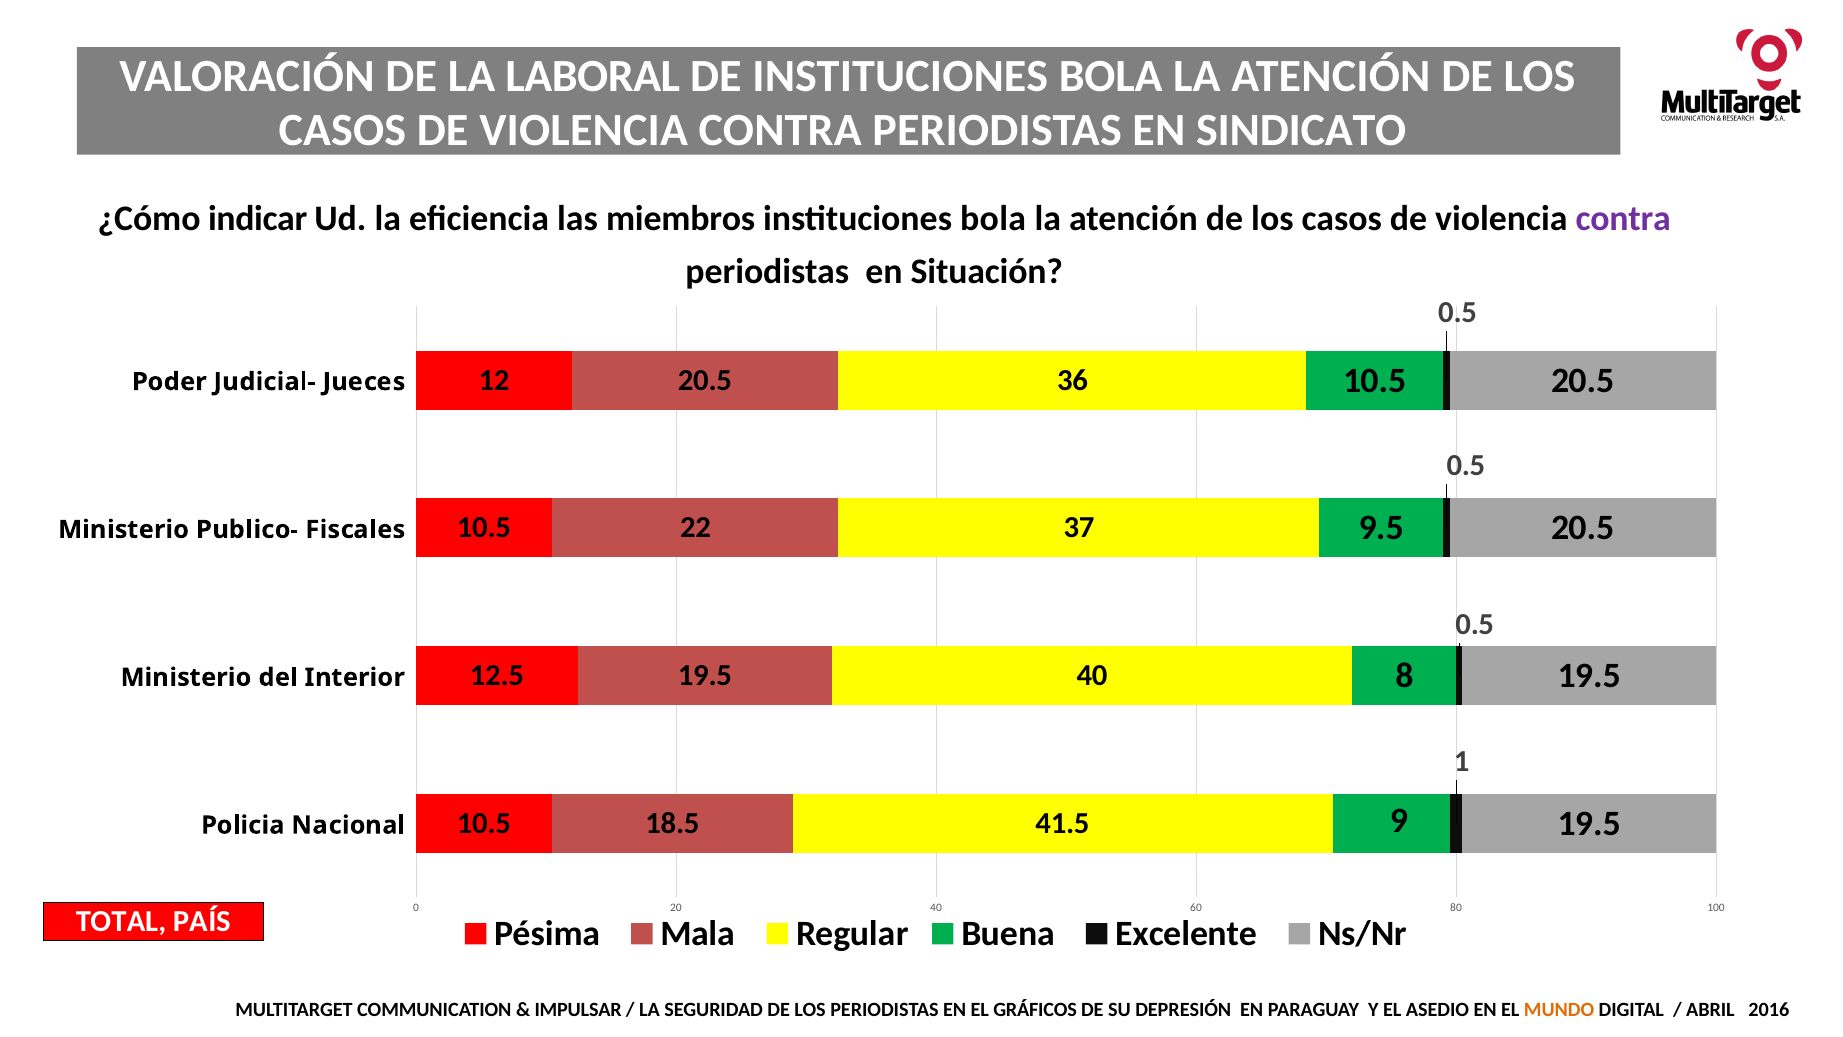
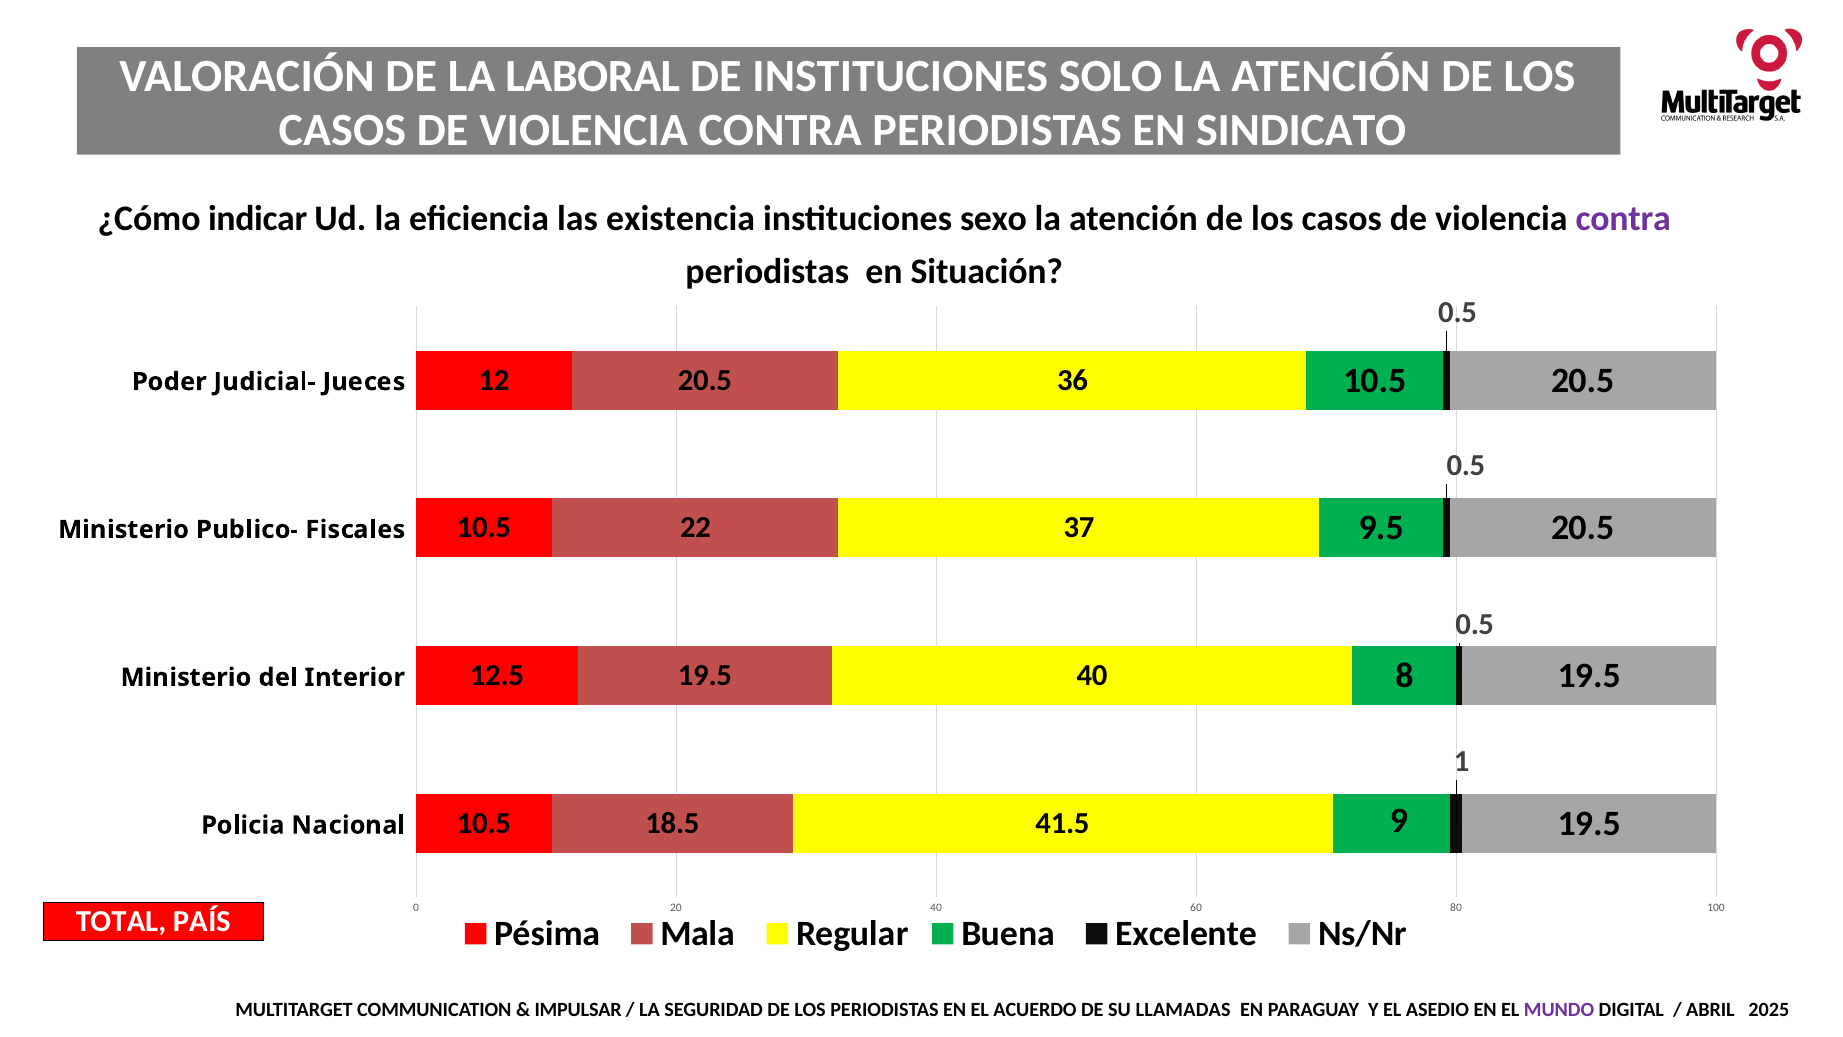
DE INSTITUCIONES BOLA: BOLA -> SOLO (1111, 76)
miembros: miembros -> existencia (680, 219)
bola: bola -> sexo (993, 219)
GRÁFICOS: GRÁFICOS -> ACUERDO (1035, 1009)
DEPRESIÓN: DEPRESIÓN -> LLAMADAS (1183, 1009)
MUNDO colour: orange -> purple (1559, 1009)
2016: 2016 -> 2025 (1769, 1009)
